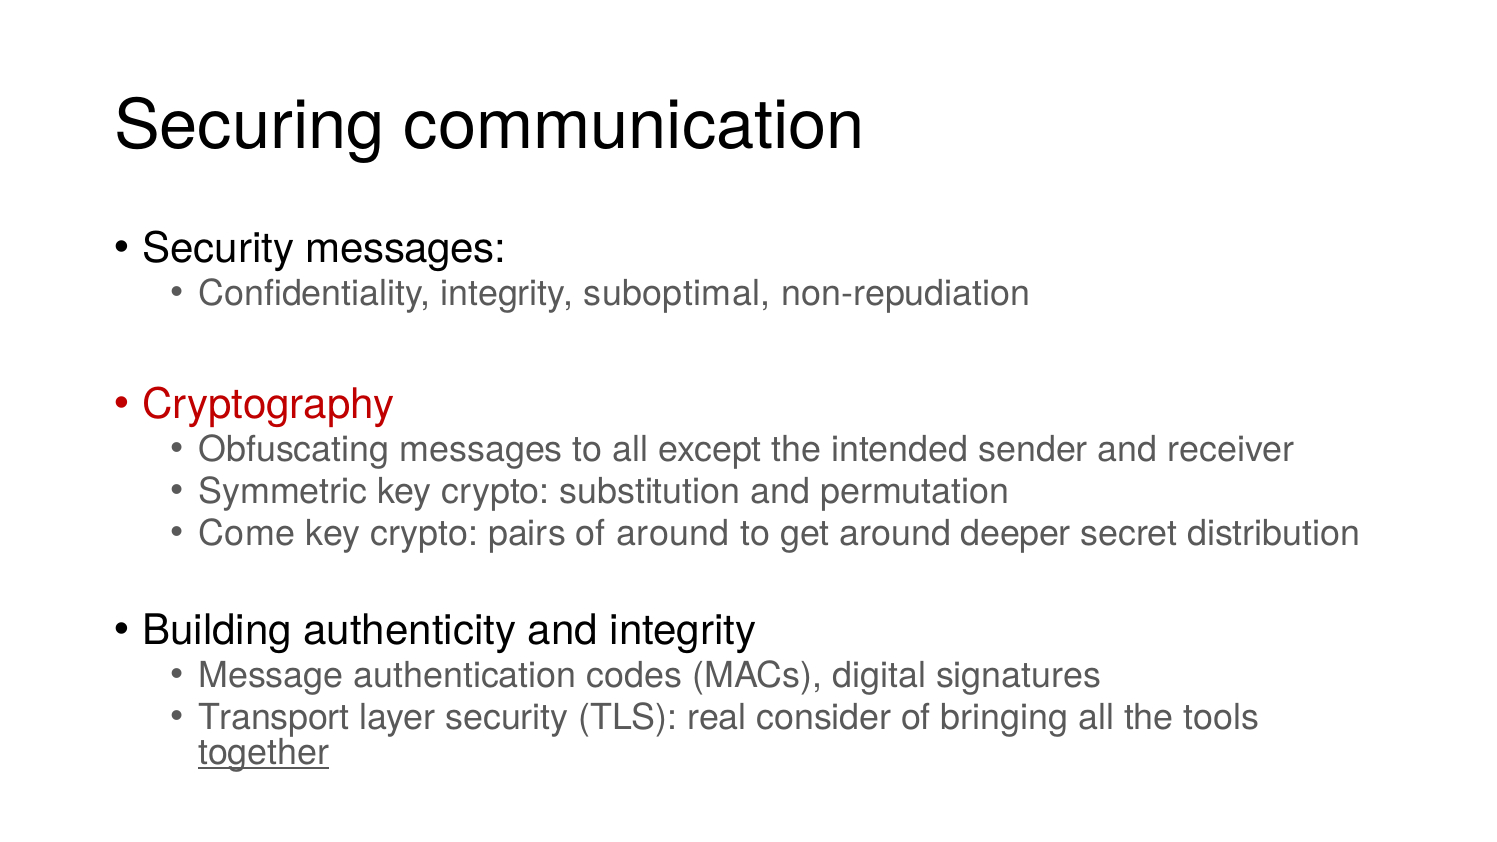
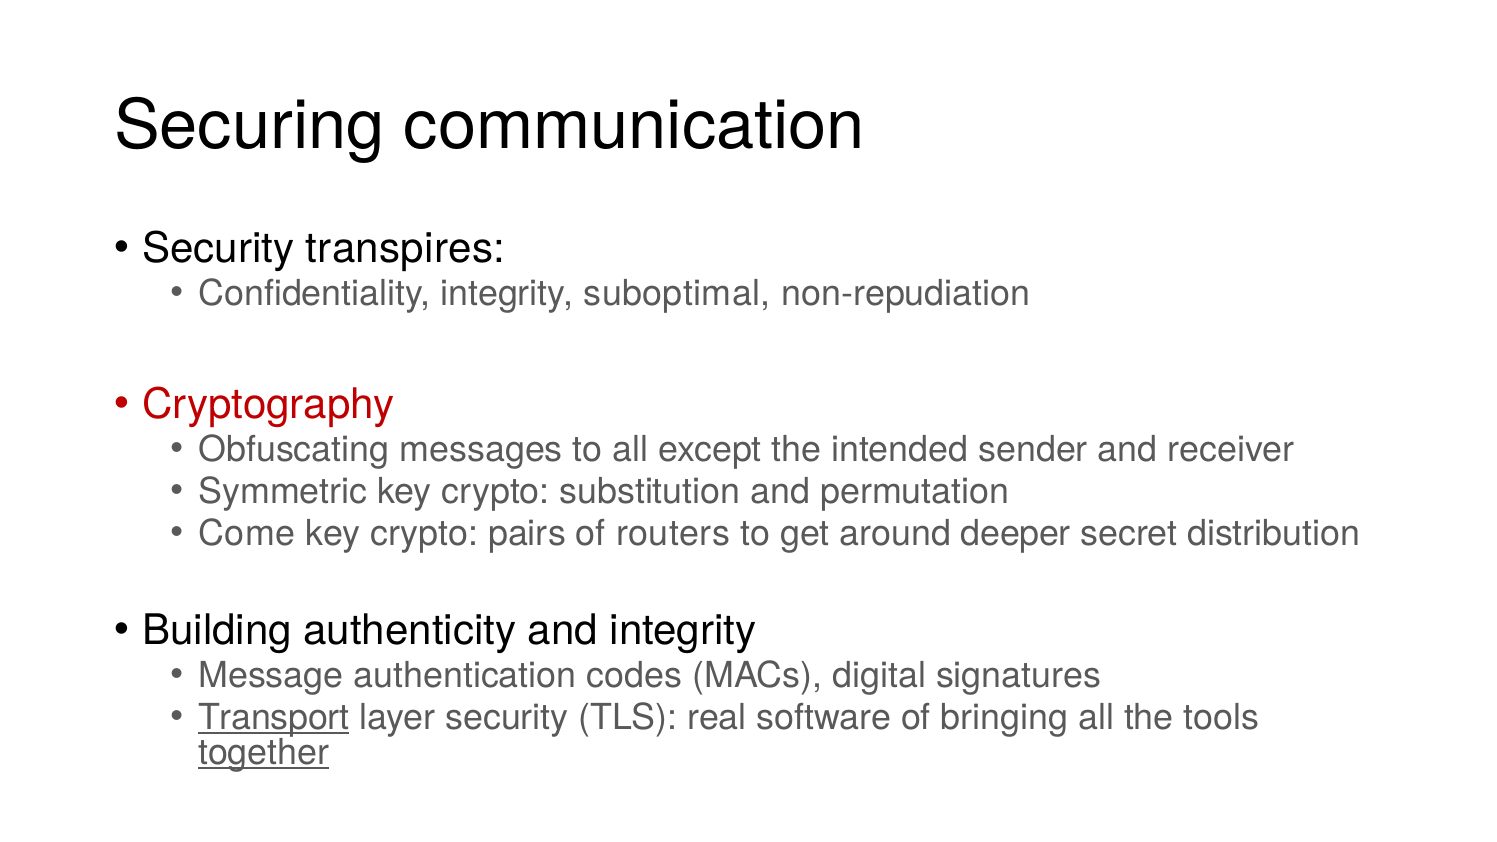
Security messages: messages -> transpires (406, 249)
of around: around -> routers (673, 534)
Transport underline: none -> present (274, 718)
consider: consider -> software (824, 718)
